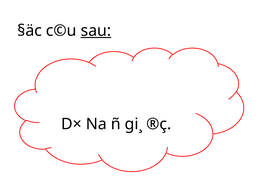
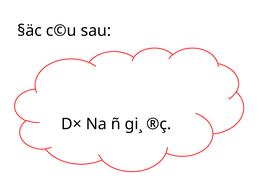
sau underline: present -> none (96, 31)
